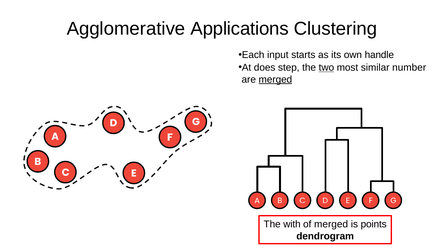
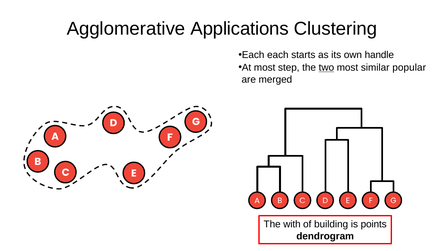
Each input: input -> each (278, 55)
At does: does -> most (265, 68)
number: number -> popular (409, 68)
merged underline: present -> none (275, 79)
of merged: merged -> building (331, 224)
